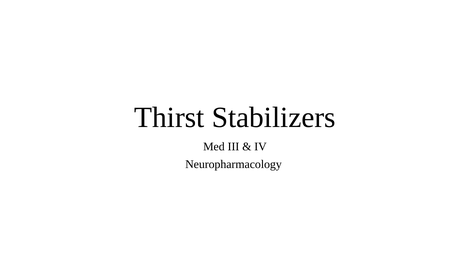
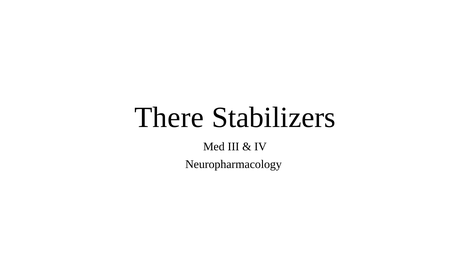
Thirst: Thirst -> There (169, 117)
